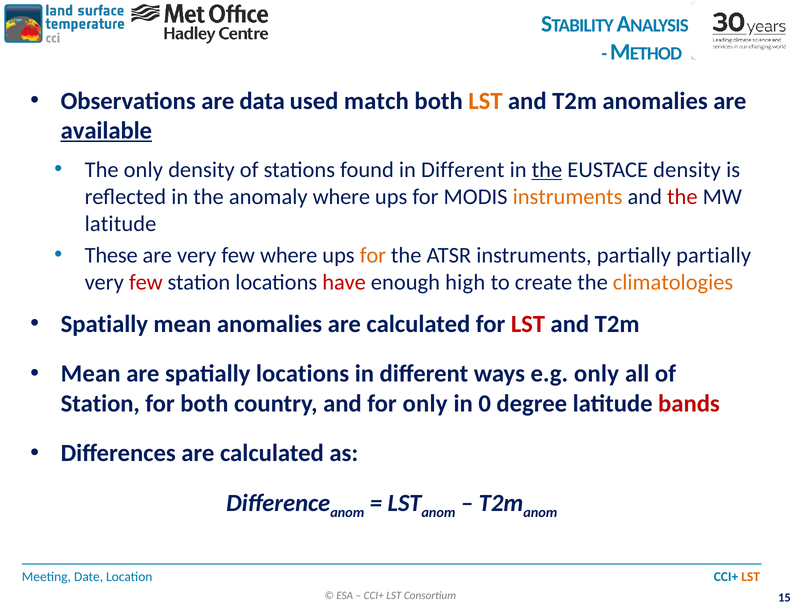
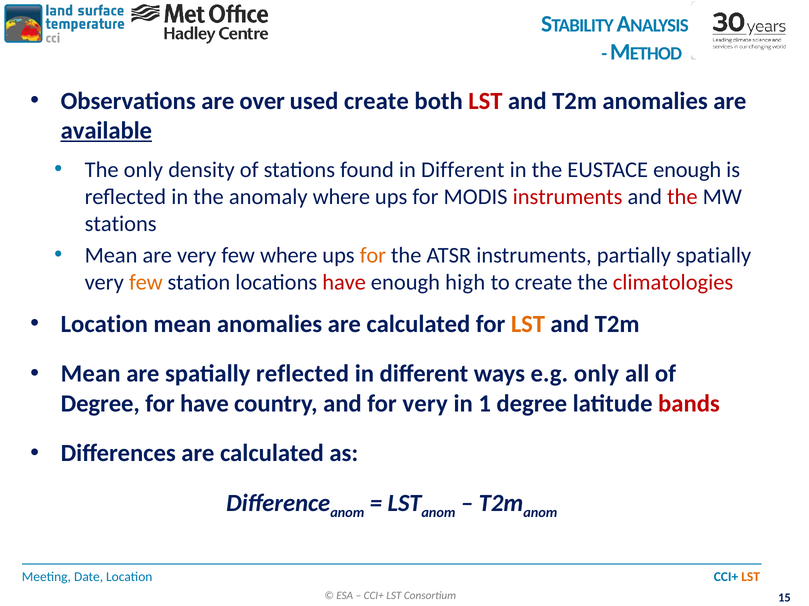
data: data -> over (262, 101)
used match: match -> create (376, 101)
LST colour: orange -> red (485, 101)
the underline: present -> none (547, 170)
EUSTACE density: density -> enough (687, 170)
instruments colour: orange -> red (568, 197)
latitude: latitude -> stations (121, 224)
These: These -> Mean (111, 255)
partially partially: partially -> spatially (714, 255)
few colour: red -> orange (146, 282)
climatologies colour: orange -> red (673, 282)
Spatially: Spatially -> Location (104, 324)
LST colour: red -> orange (528, 324)
spatially locations: locations -> reflected (303, 374)
Station: Station -> Degree (100, 404)
for both: both -> have (204, 404)
for only: only -> very (425, 404)
0: 0 -> 1 (485, 404)
